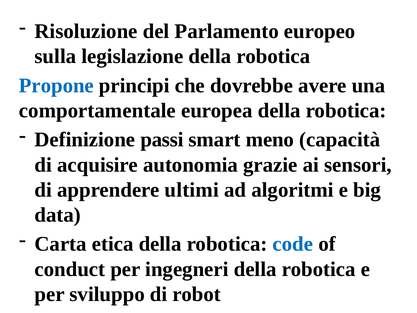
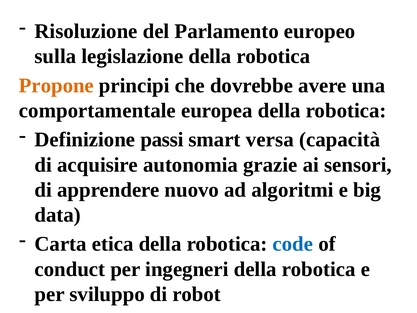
Propone colour: blue -> orange (56, 85)
meno: meno -> versa (270, 140)
ultimi: ultimi -> nuovo (192, 190)
